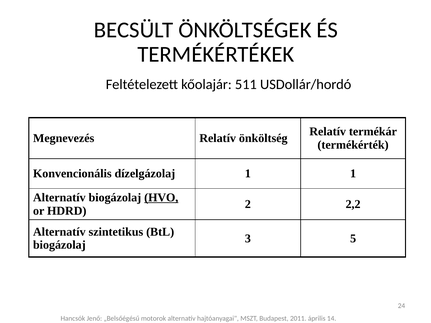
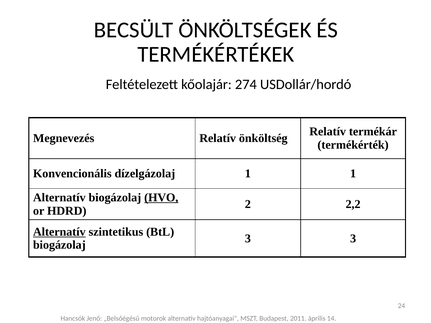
511: 511 -> 274 (246, 84)
Alternatív underline: none -> present (59, 232)
3 5: 5 -> 3 (353, 239)
